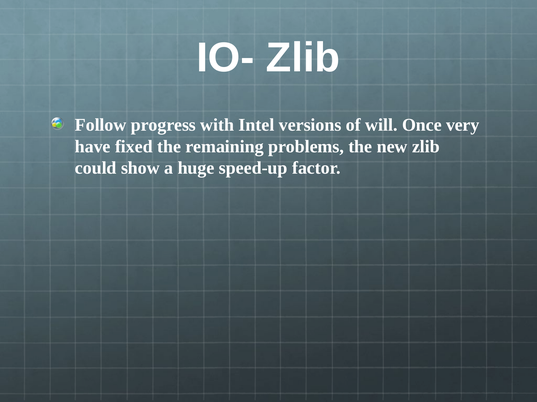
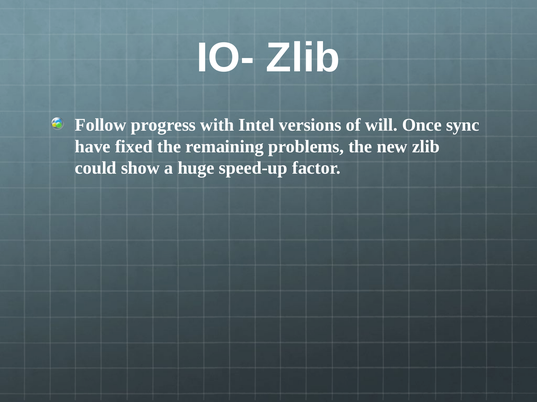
very: very -> sync (463, 125)
